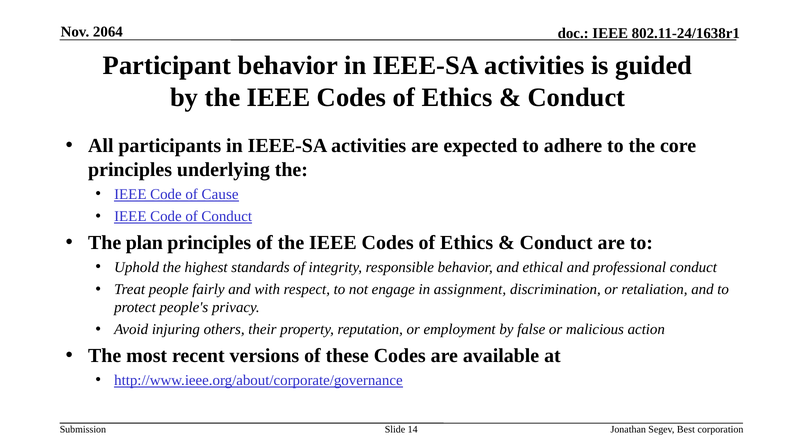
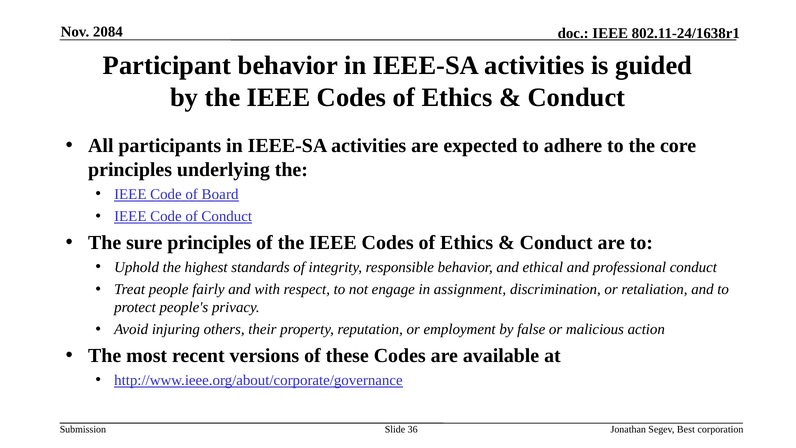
2064: 2064 -> 2084 (108, 32)
Cause: Cause -> Board (220, 194)
plan: plan -> sure (144, 243)
14: 14 -> 36 (413, 429)
